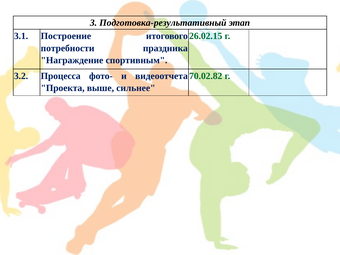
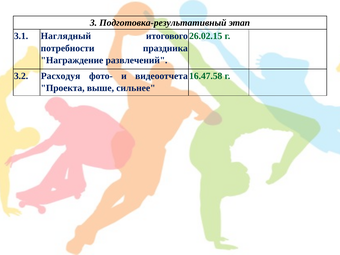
Построение: Построение -> Наглядный (66, 36)
спортивным: спортивным -> развлечений (137, 60)
Процесса: Процесса -> Расходуя (61, 76)
70.02.82: 70.02.82 -> 16.47.58 (206, 76)
